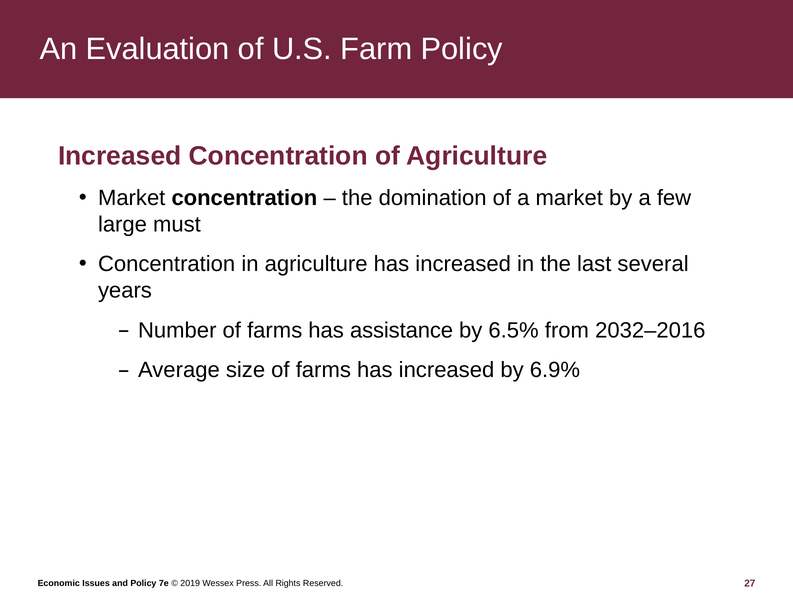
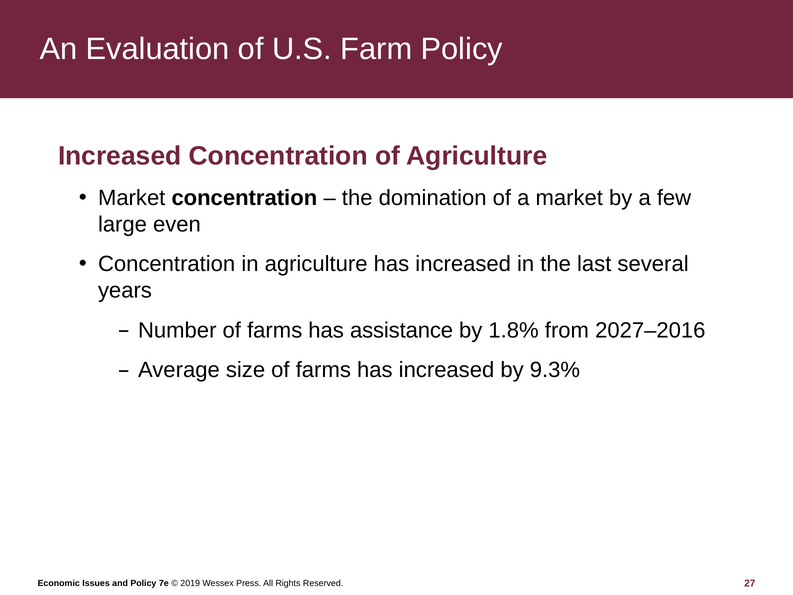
must: must -> even (177, 224)
6.5%: 6.5% -> 1.8% (514, 330)
2032–2016: 2032–2016 -> 2027–2016 (650, 330)
6.9%: 6.9% -> 9.3% (555, 370)
